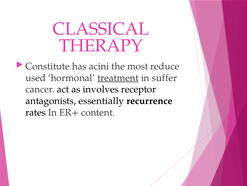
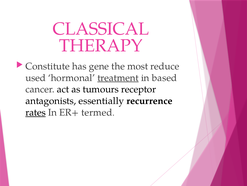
acini: acini -> gene (99, 66)
suffer: suffer -> based (164, 78)
involves: involves -> tumours (101, 89)
rates underline: none -> present (36, 112)
content: content -> termed (97, 112)
